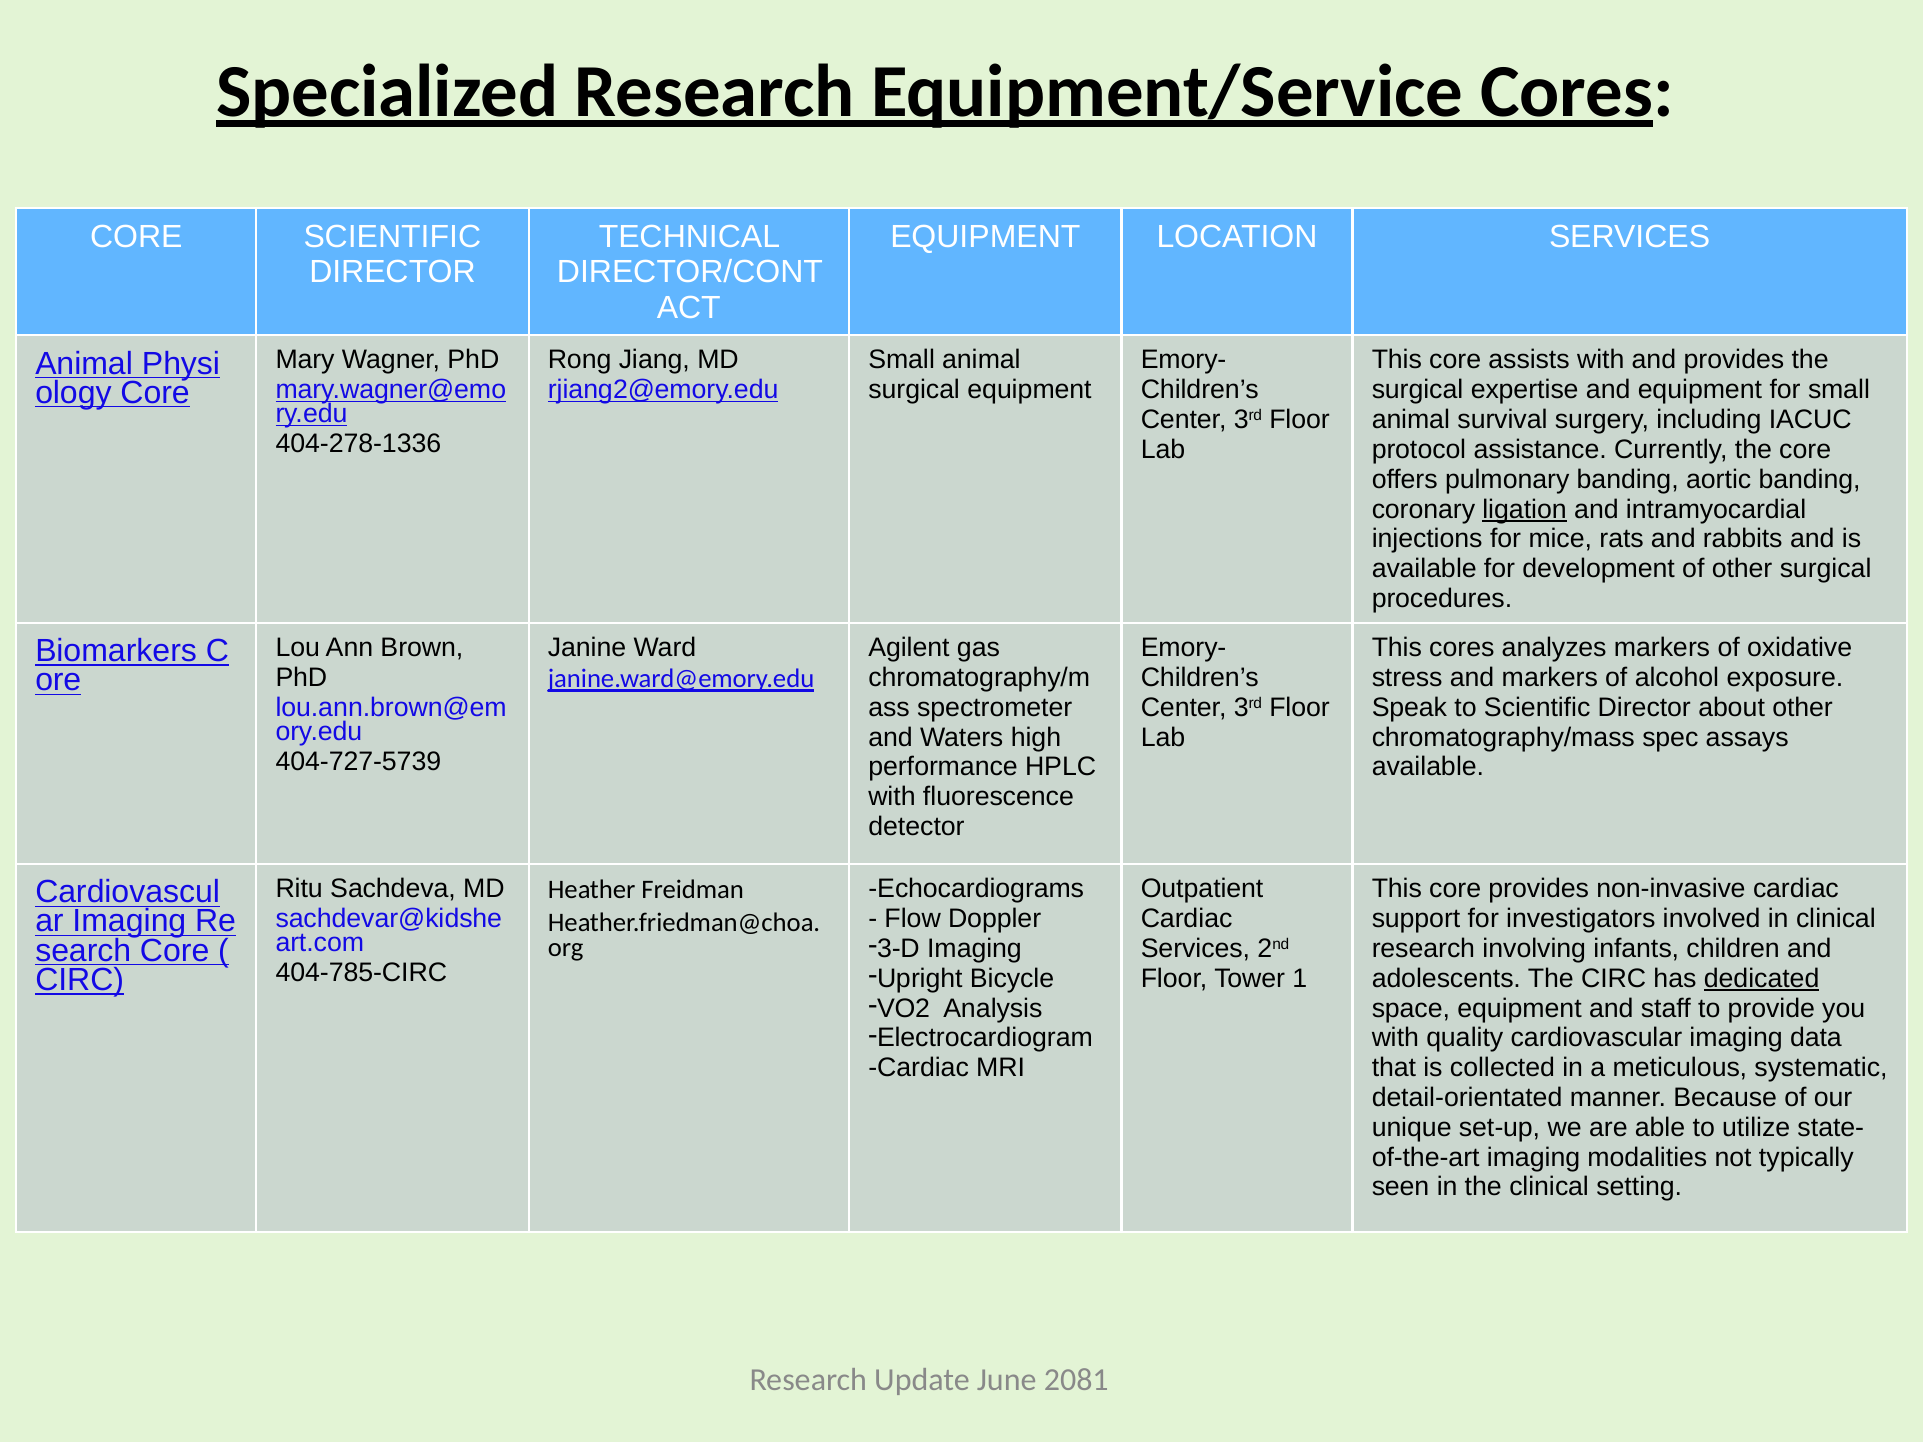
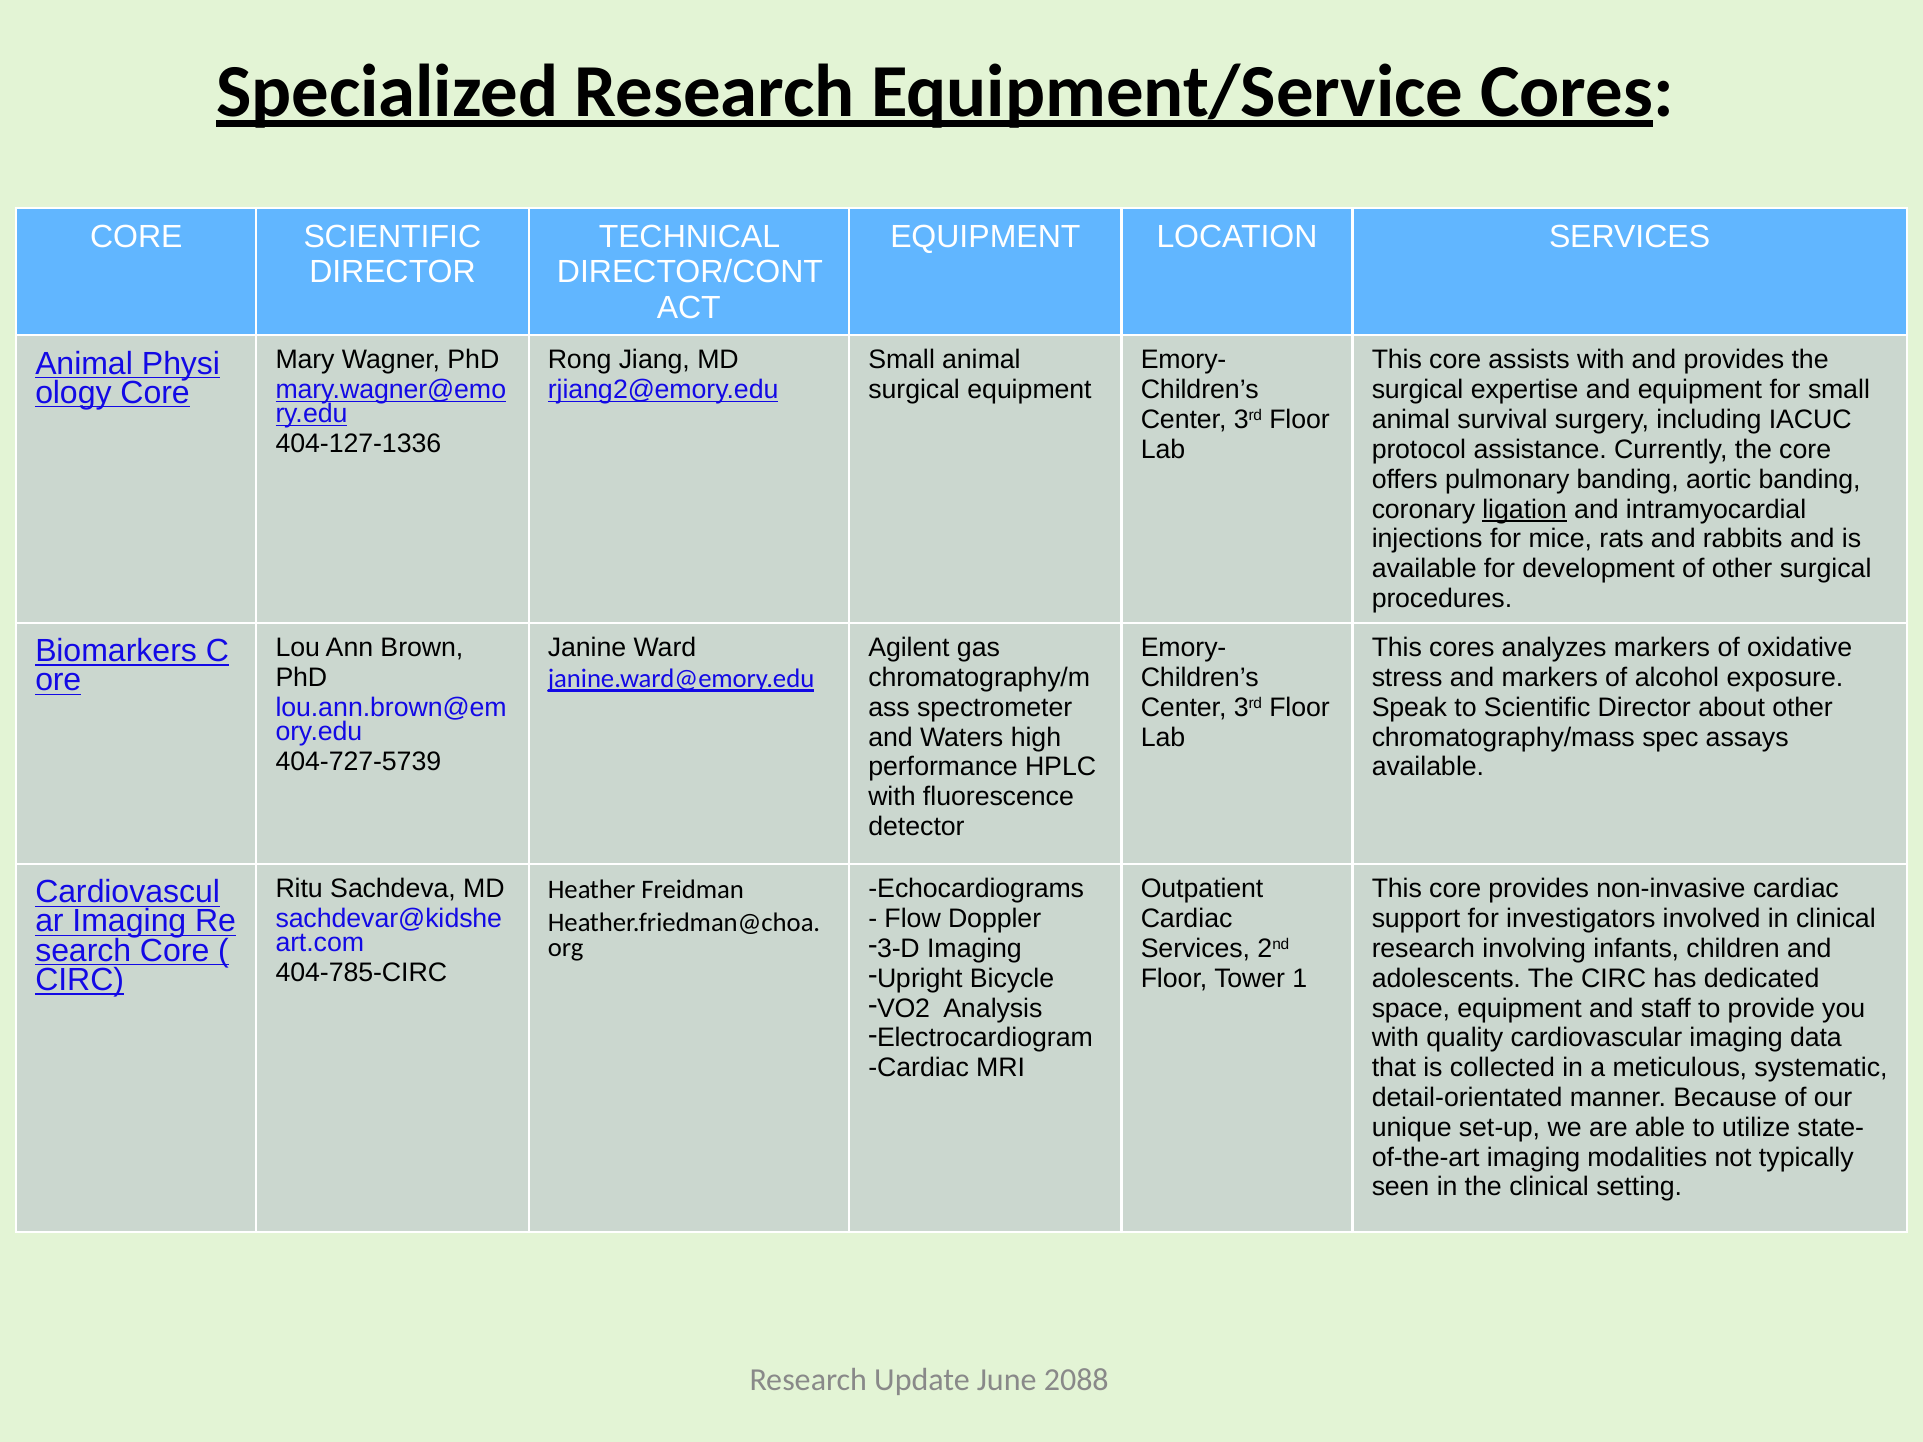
404-278-1336: 404-278-1336 -> 404-127-1336 (358, 444)
dedicated underline: present -> none (1762, 979)
2081: 2081 -> 2088 (1076, 1380)
